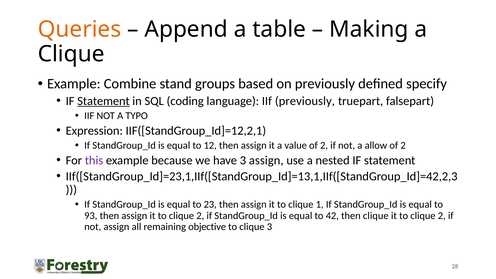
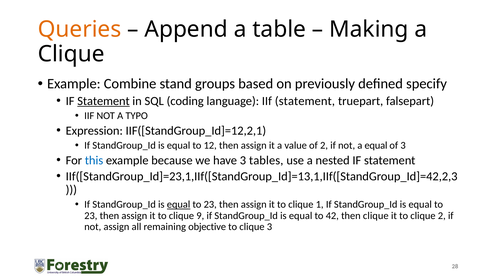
IIf previously: previously -> statement (305, 101)
a allow: allow -> equal (376, 146)
2: 2 -> 3 (403, 146)
this colour: purple -> blue (94, 160)
3 assign: assign -> tables (266, 160)
equal underline: none -> present (179, 205)
93: 93 -> 23 (91, 216)
2: 2 -> 9 (200, 216)
